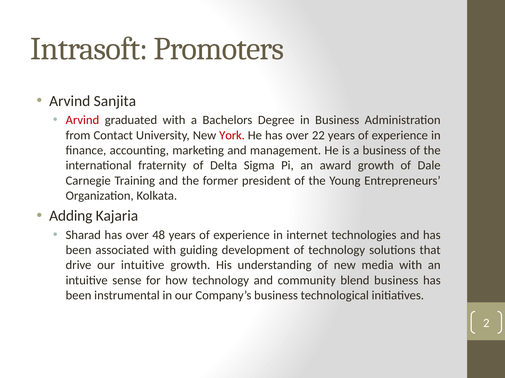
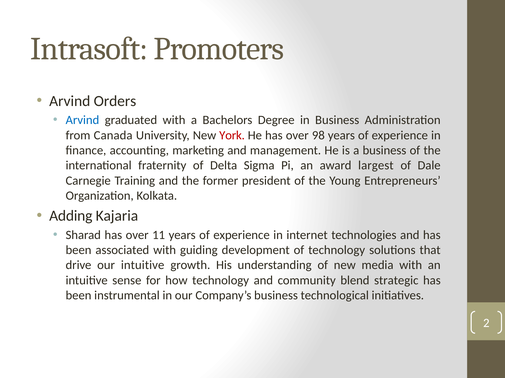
Sanjita: Sanjita -> Orders (115, 101)
Arvind colour: red -> blue (82, 120)
Contact: Contact -> Canada (113, 136)
22: 22 -> 98 (318, 136)
award growth: growth -> largest (376, 166)
48: 48 -> 11 (159, 235)
blend business: business -> strategic (396, 281)
